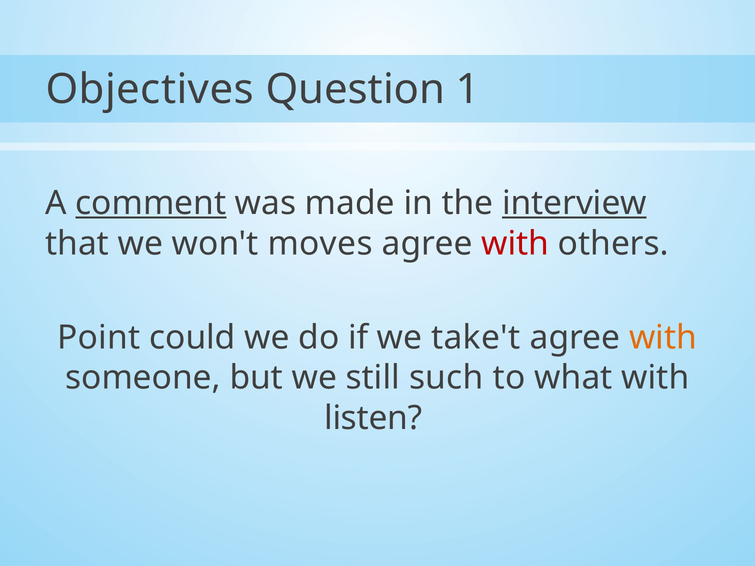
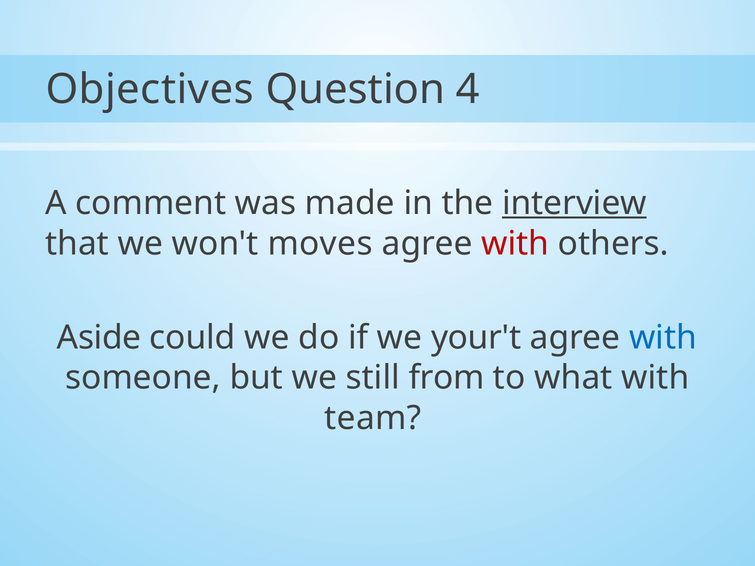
1: 1 -> 4 (468, 90)
comment underline: present -> none (151, 203)
Point: Point -> Aside (99, 338)
take't: take't -> your't (476, 338)
with colour: orange -> blue (663, 338)
such: such -> from (447, 378)
listen: listen -> team (373, 418)
